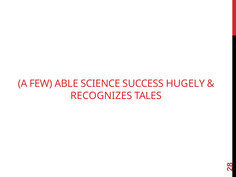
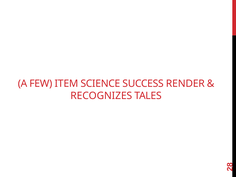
ABLE: ABLE -> ITEM (66, 84)
HUGELY: HUGELY -> RENDER (185, 84)
